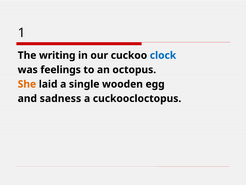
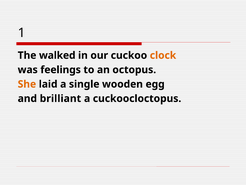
writing: writing -> walked (57, 55)
clock colour: blue -> orange (163, 55)
sadness: sadness -> brilliant (60, 98)
